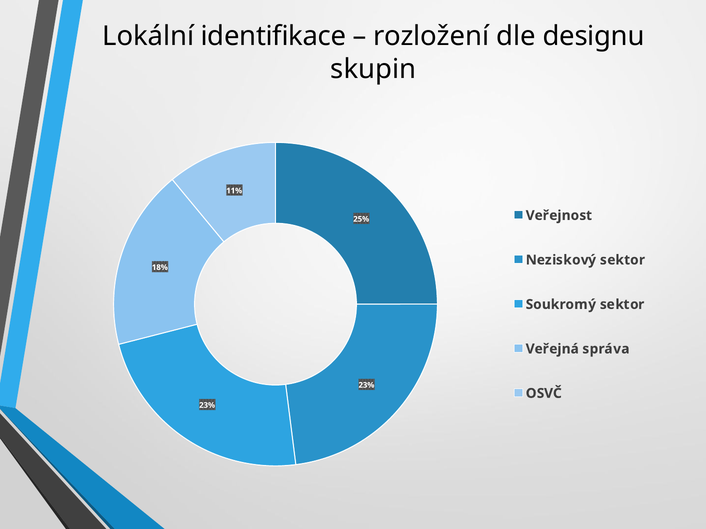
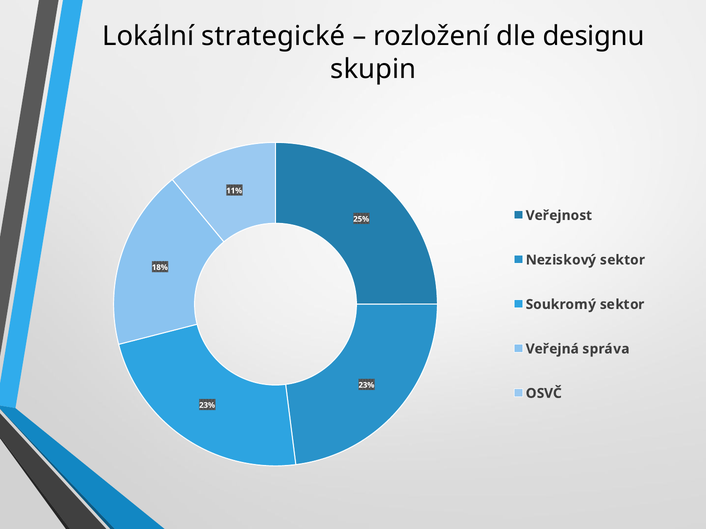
identifikace: identifikace -> strategické (273, 36)
